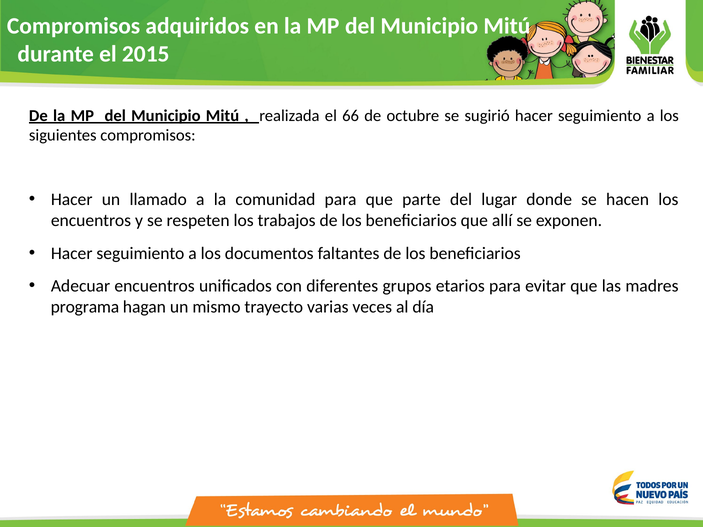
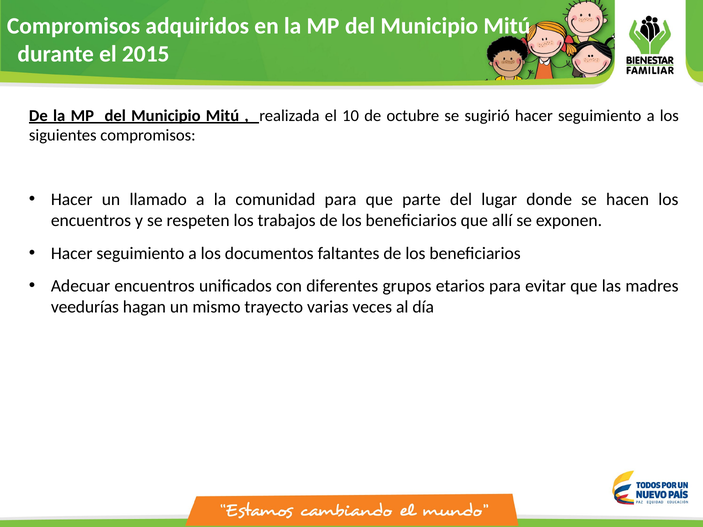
66: 66 -> 10 (351, 116)
programa: programa -> veedurías (85, 307)
